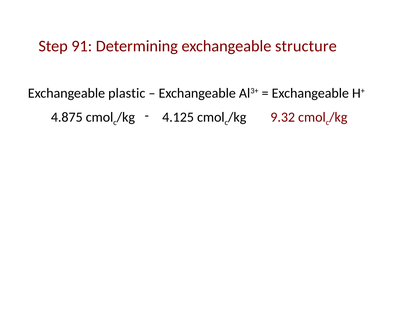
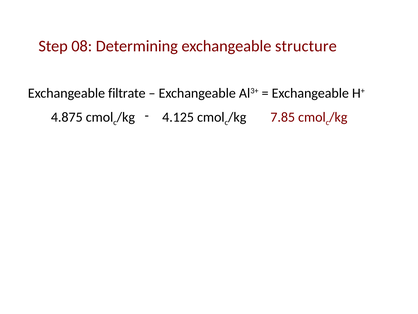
91: 91 -> 08 (82, 46)
plastic: plastic -> filtrate (127, 93)
9.32: 9.32 -> 7.85 (283, 117)
